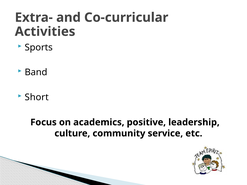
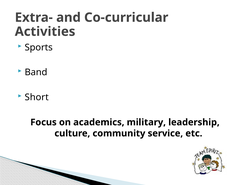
positive: positive -> military (146, 122)
